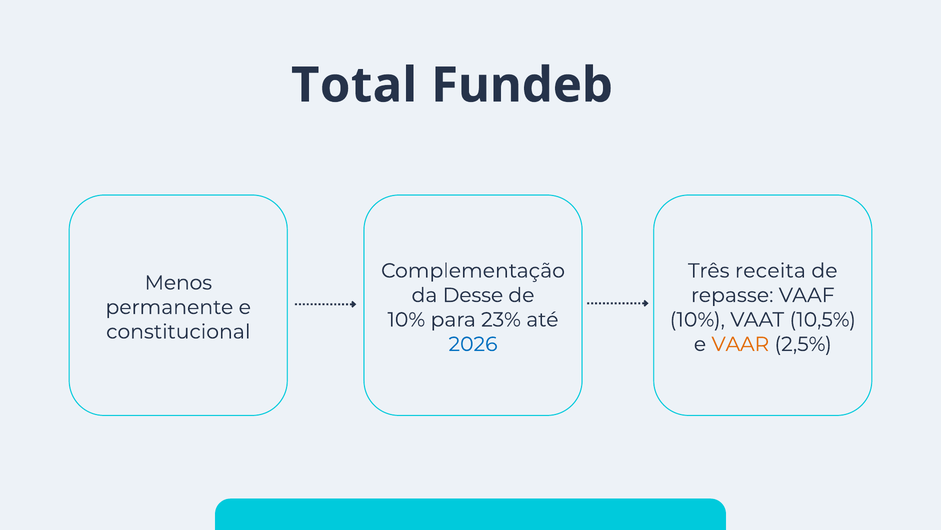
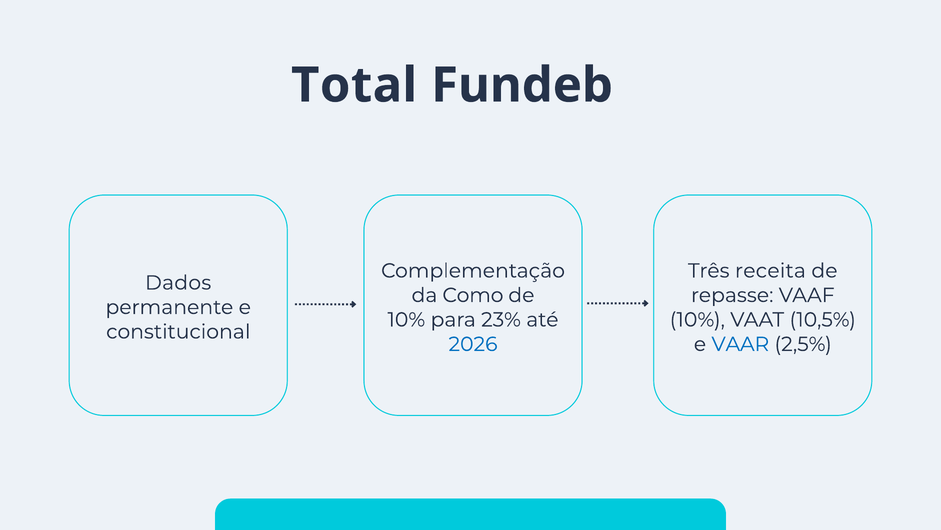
Menos: Menos -> Dados (178, 282)
Desse: Desse -> Como (473, 295)
VAAR colour: orange -> blue (740, 344)
